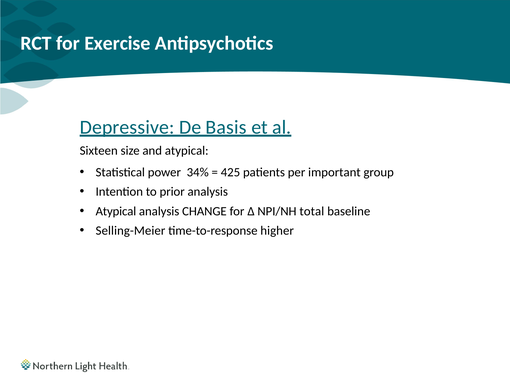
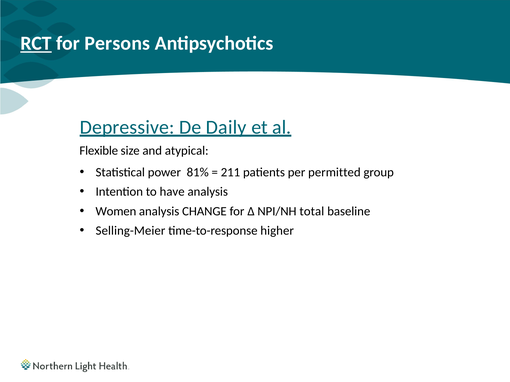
RCT underline: none -> present (36, 43)
Exercise: Exercise -> Persons (117, 43)
Basis: Basis -> Daily (226, 127)
Sixteen: Sixteen -> Flexible (99, 151)
34%: 34% -> 81% (198, 172)
425: 425 -> 211 (230, 172)
important: important -> permitted (334, 172)
prior: prior -> have (172, 192)
Atypical: Atypical -> Women (116, 212)
